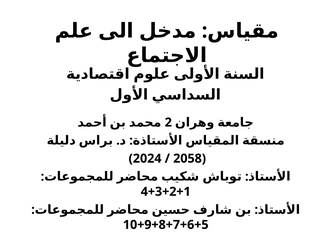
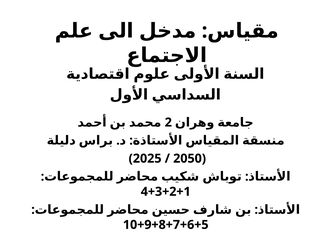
2024: 2024 -> 2025 (147, 158)
2058: 2058 -> 2050 (187, 158)
